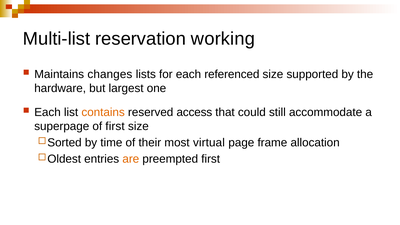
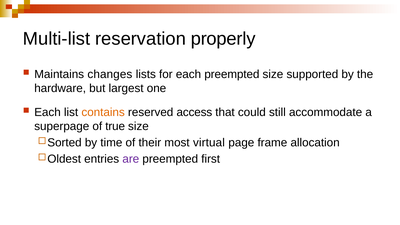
working: working -> properly (223, 39)
each referenced: referenced -> preempted (232, 74)
of first: first -> true (115, 126)
are colour: orange -> purple (131, 159)
